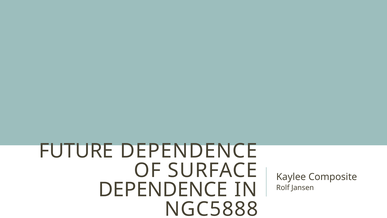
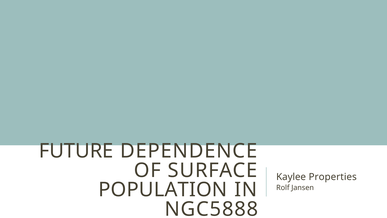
Composite: Composite -> Properties (333, 177)
DEPENDENCE: DEPENDENCE -> POPULATION (163, 189)
